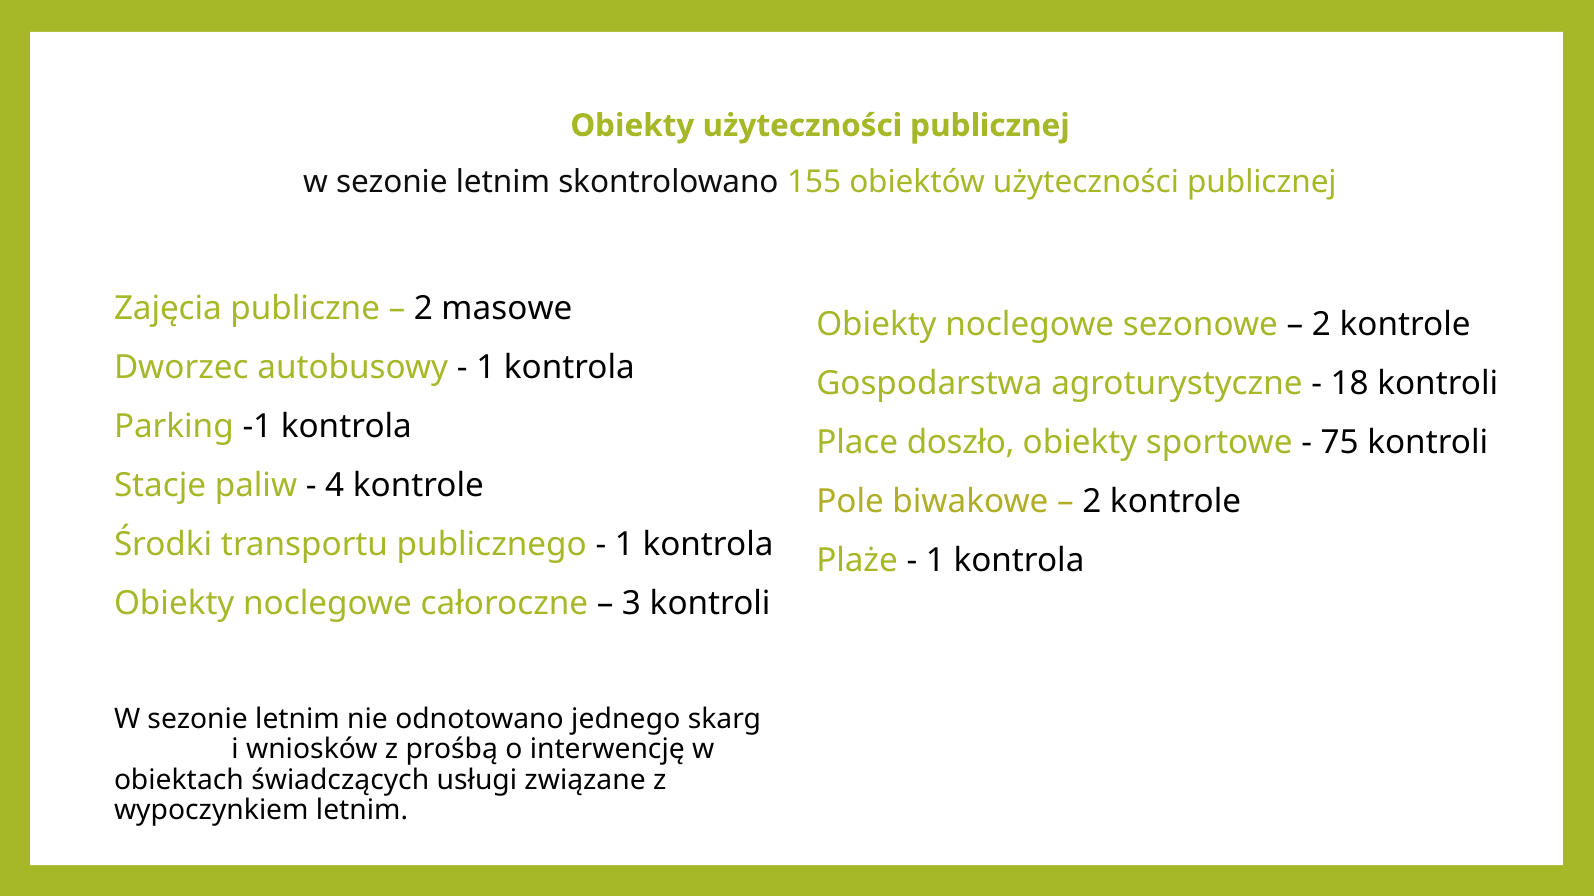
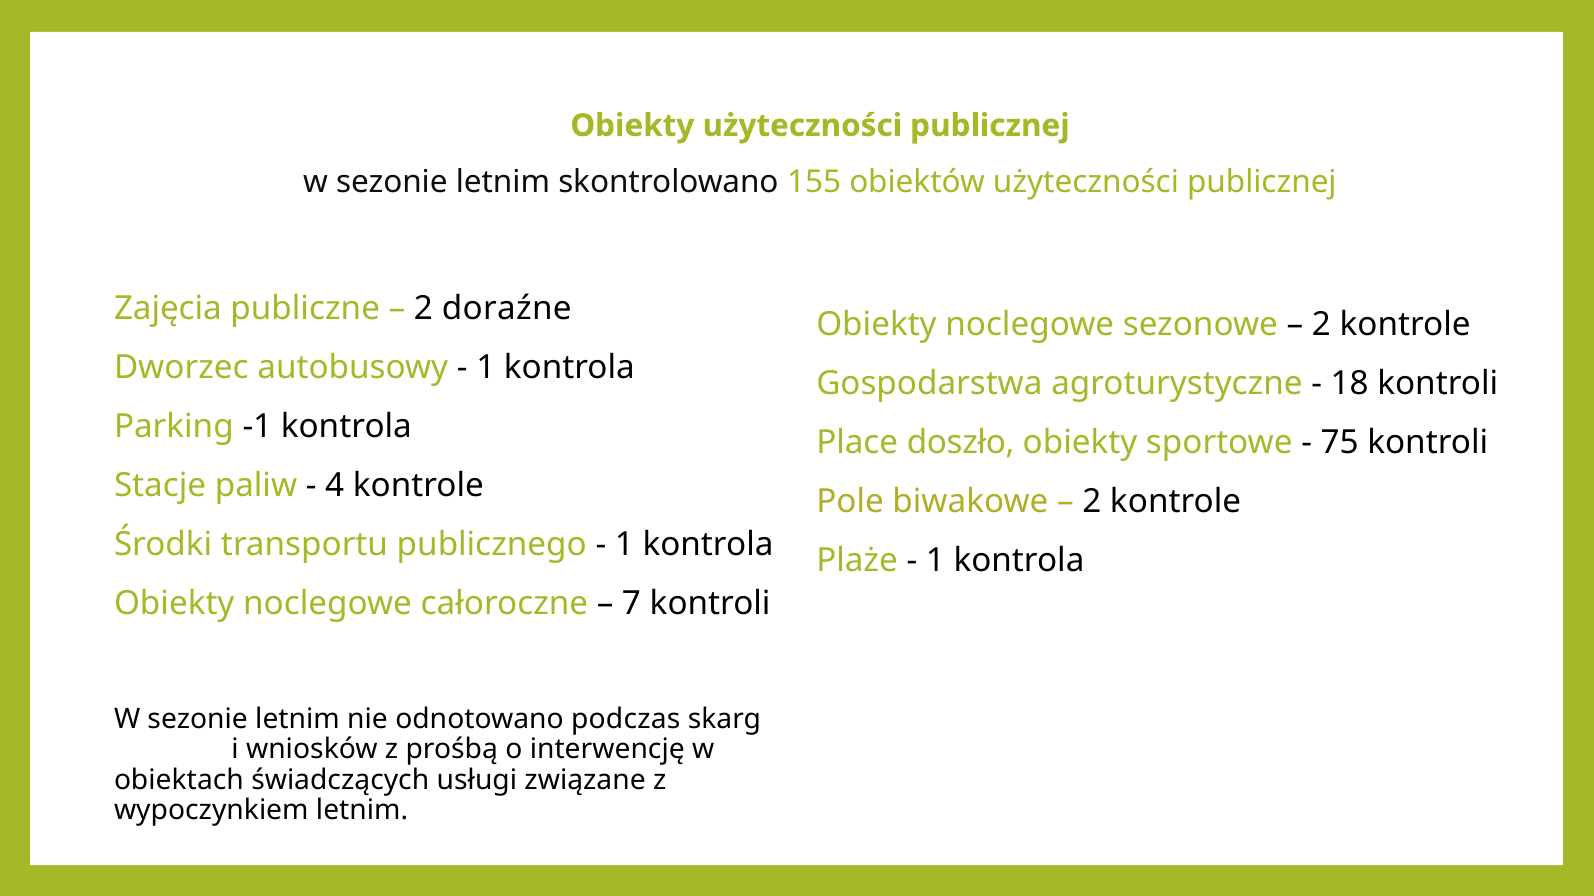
masowe: masowe -> doraźne (507, 308)
3: 3 -> 7 (631, 604)
jednego: jednego -> podczas (626, 720)
